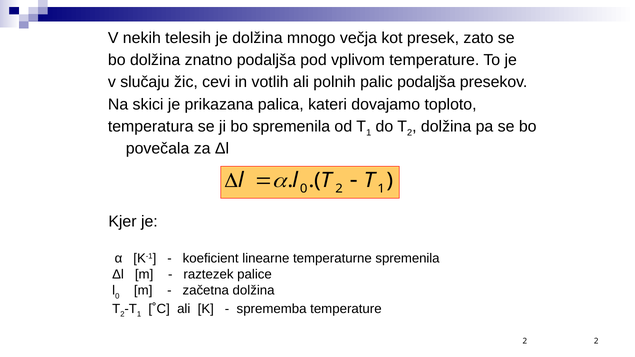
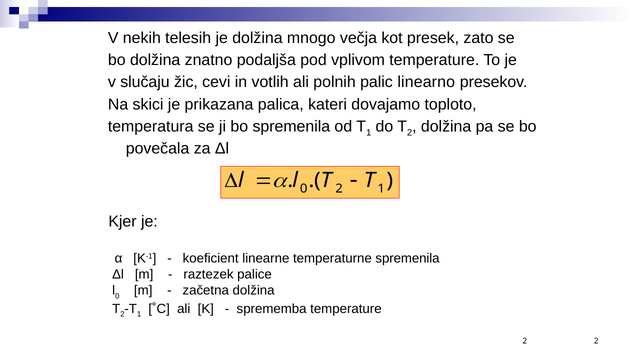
palic podaljša: podaljša -> linearno (426, 82)
